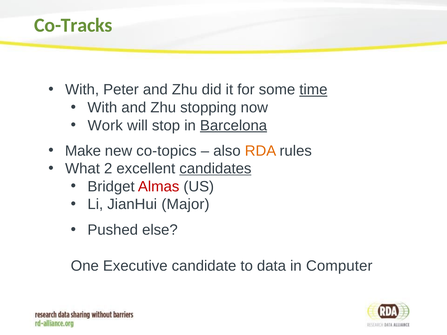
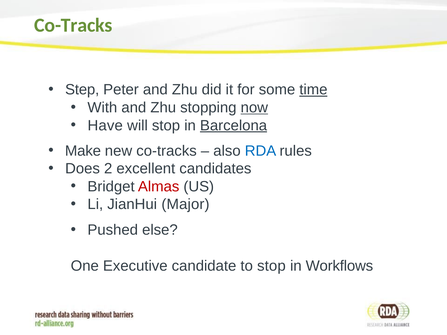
With: With -> Step (82, 90)
now underline: none -> present (254, 108)
Work: Work -> Have (105, 126)
new co-topics: co-topics -> co-tracks (167, 151)
RDA colour: orange -> blue (261, 151)
What: What -> Does (83, 169)
candidates underline: present -> none (215, 169)
to data: data -> stop (271, 266)
Computer: Computer -> Workflows (339, 266)
